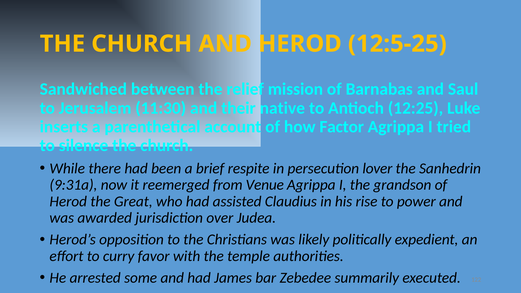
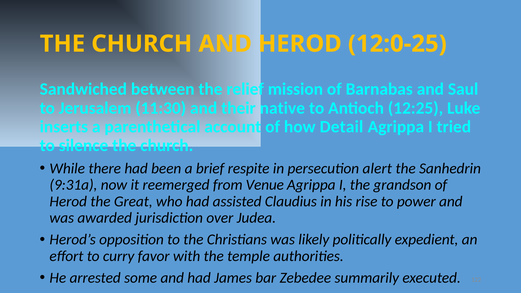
12:5-25: 12:5-25 -> 12:0-25 (397, 44)
Factor: Factor -> Detail (342, 127)
lover: lover -> alert (377, 169)
